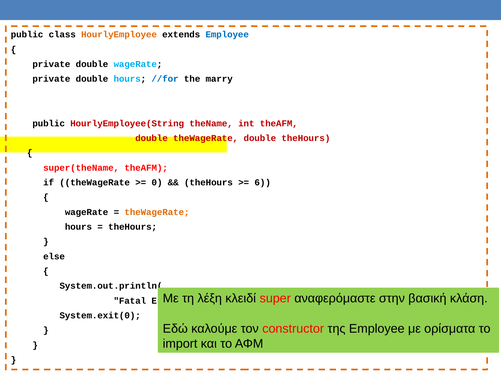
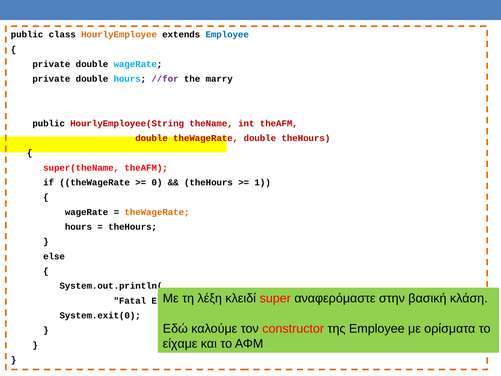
//for colour: blue -> purple (165, 79)
6: 6 -> 1 (263, 182)
import: import -> είχαμε (180, 343)
